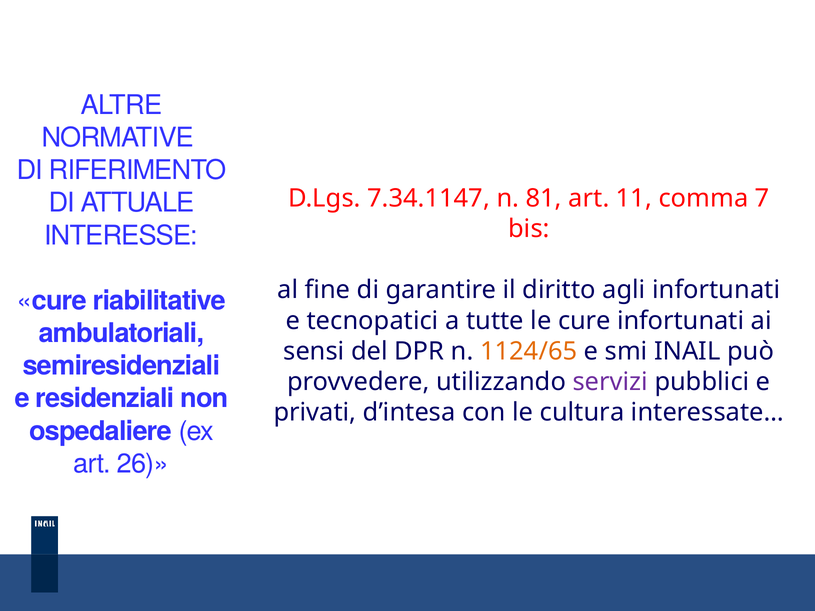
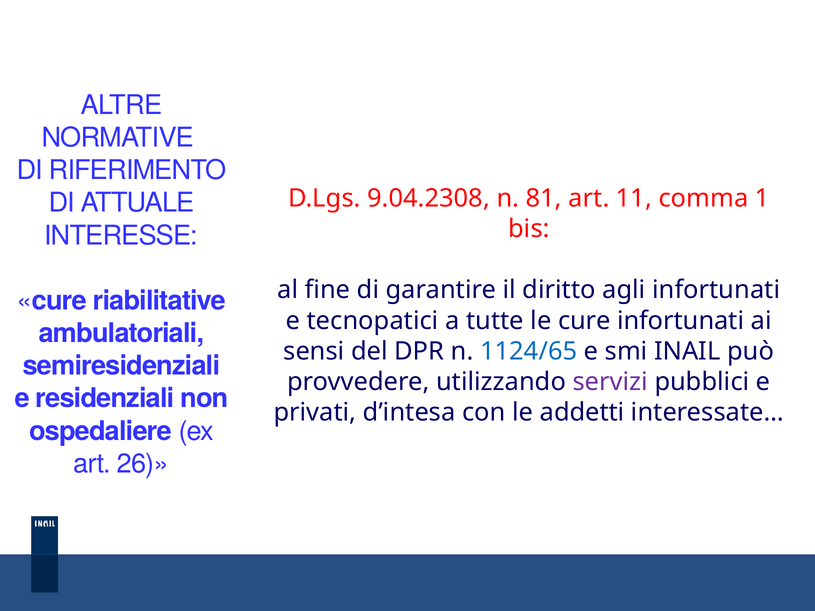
7.34.1147: 7.34.1147 -> 9.04.2308 (429, 198)
7: 7 -> 1 (762, 198)
1124/65 colour: orange -> blue (529, 351)
cultura: cultura -> addetti (582, 412)
